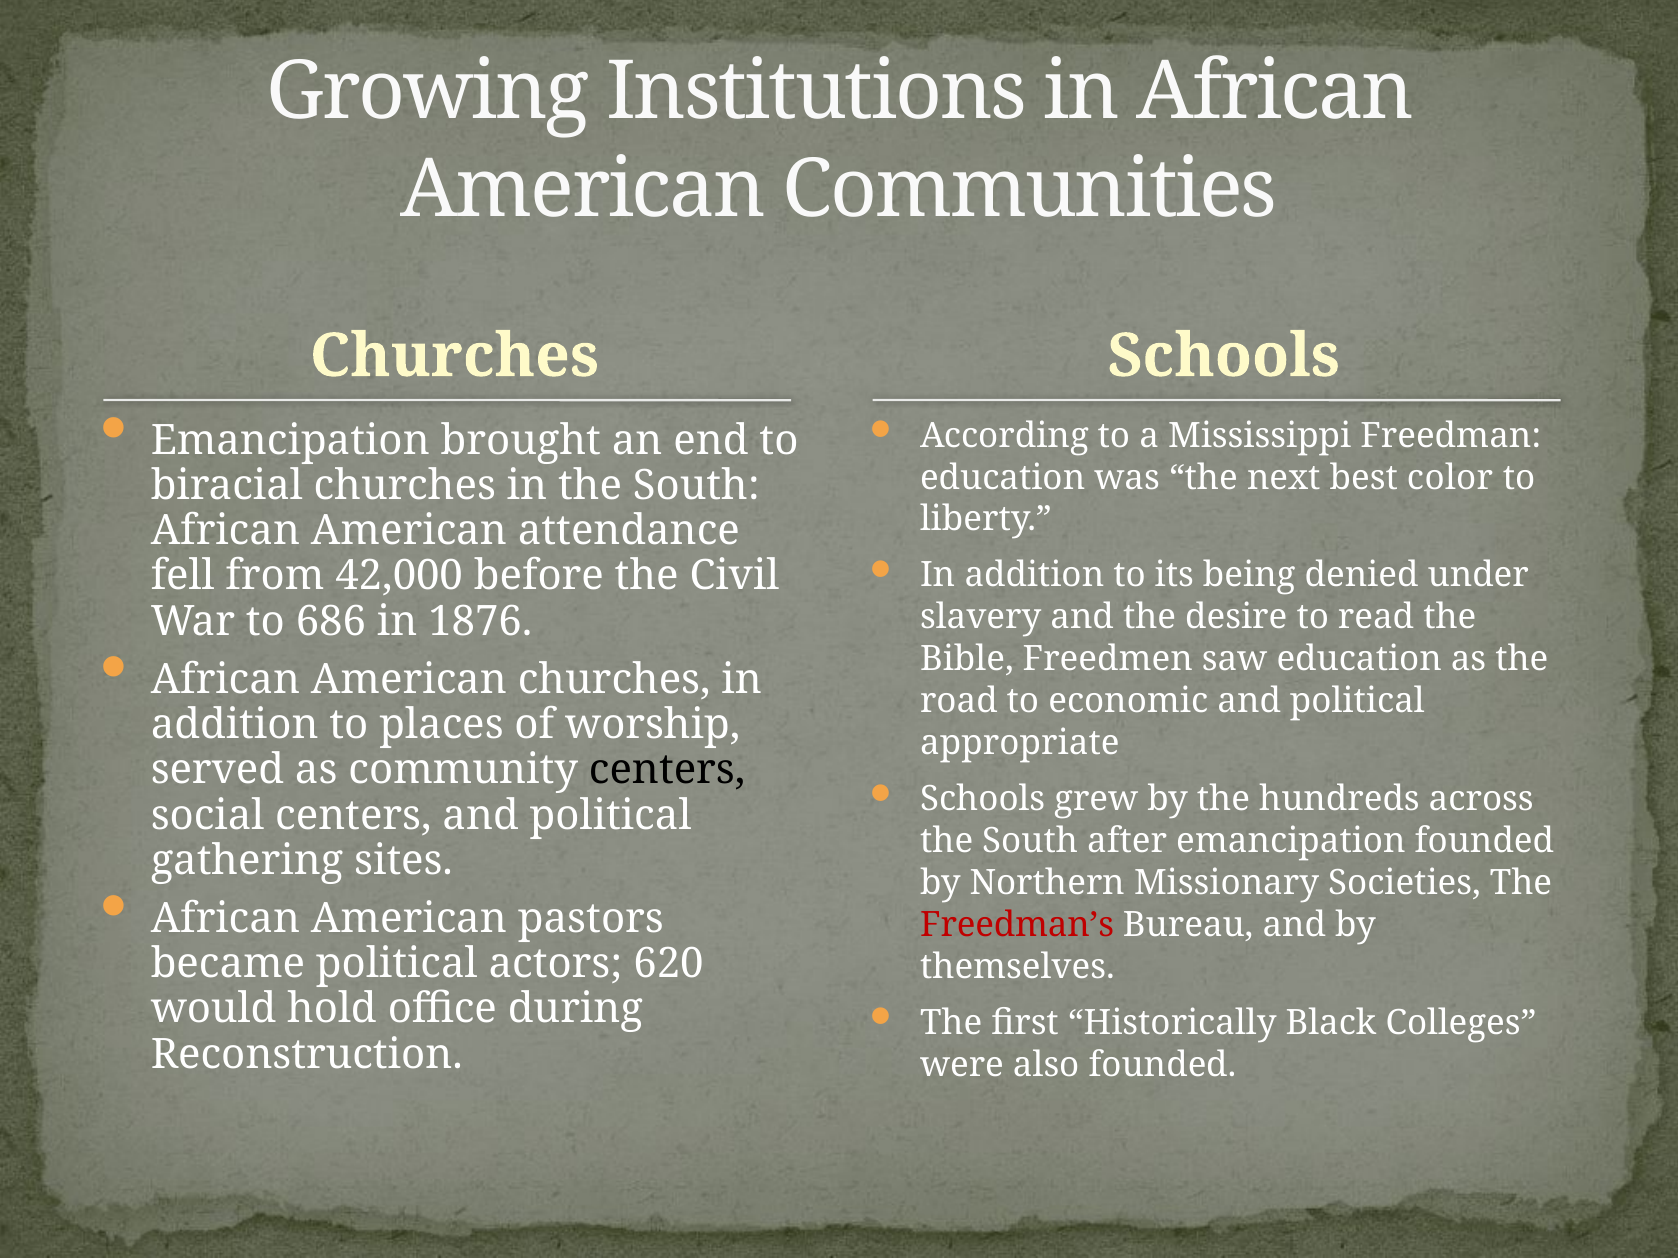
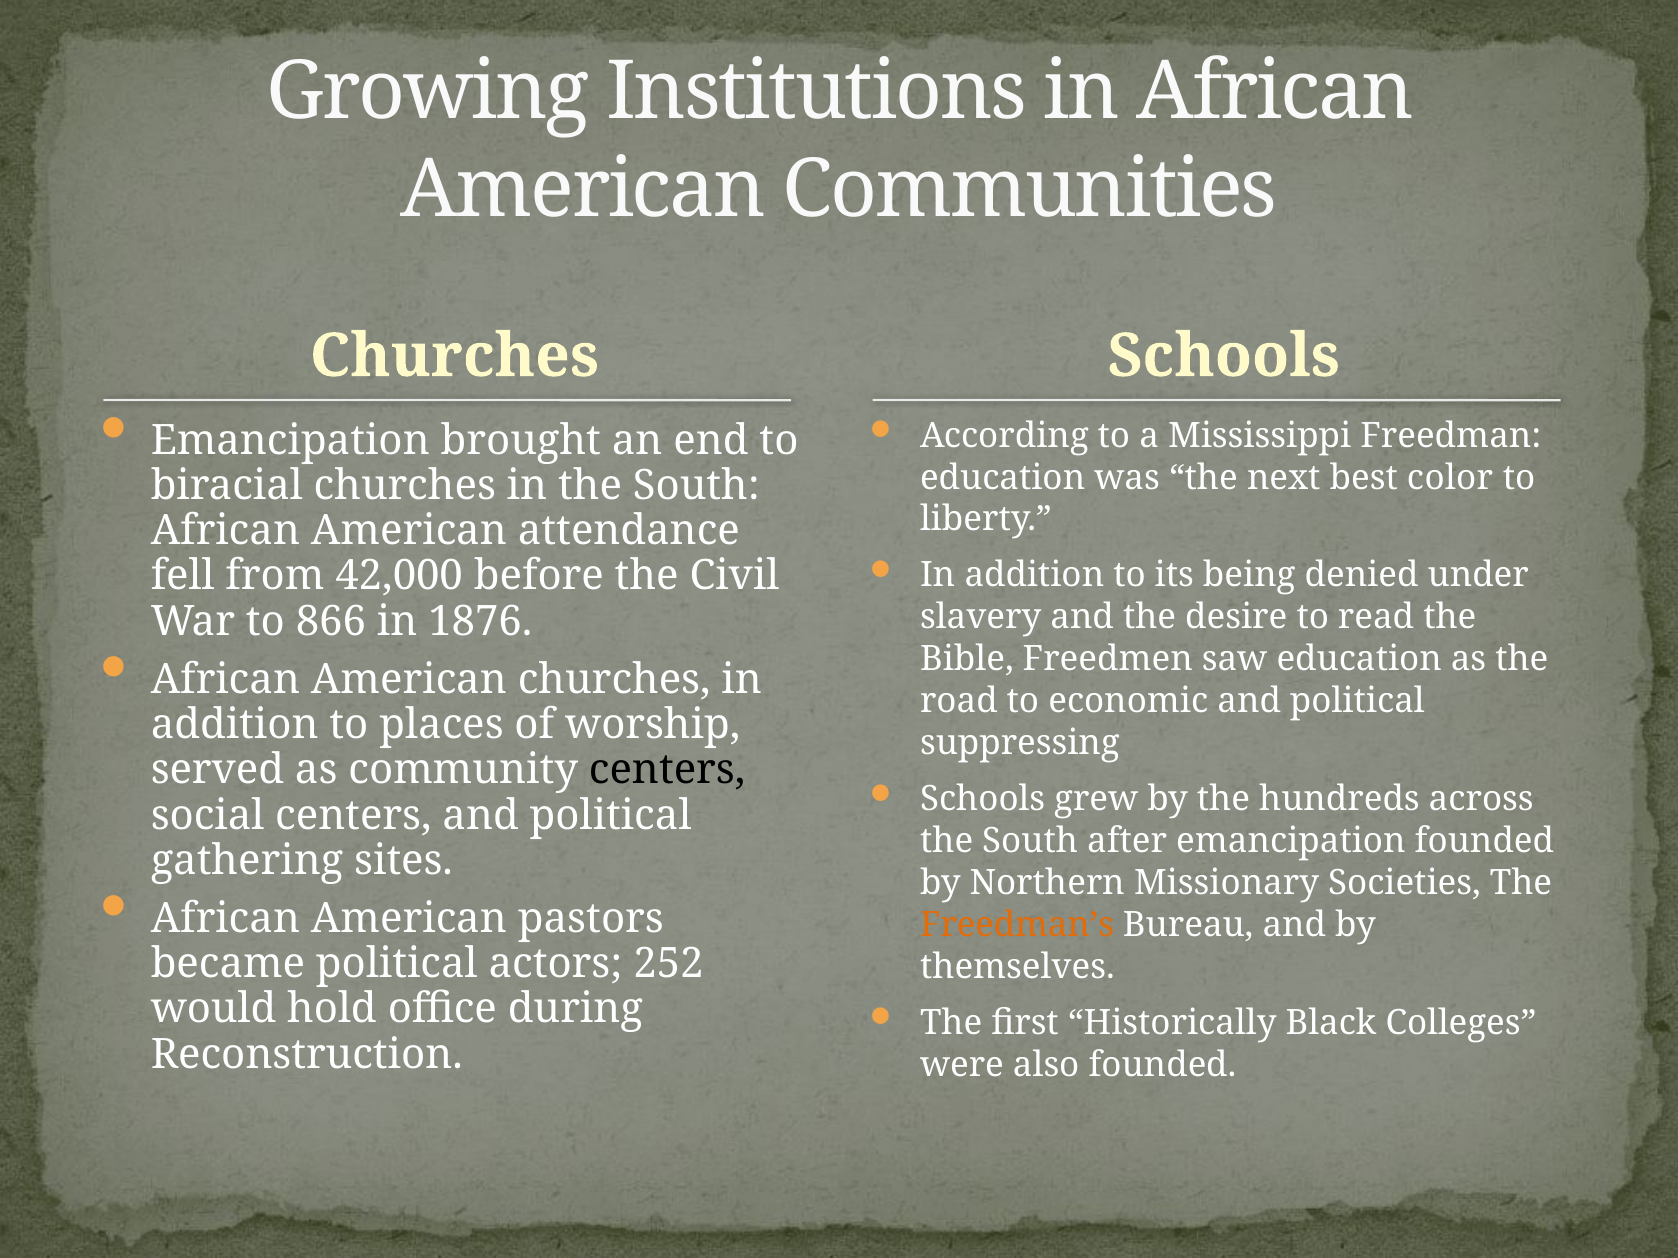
686: 686 -> 866 (331, 622)
appropriate: appropriate -> suppressing (1020, 743)
Freedman’s colour: red -> orange (1017, 925)
620: 620 -> 252 (668, 964)
